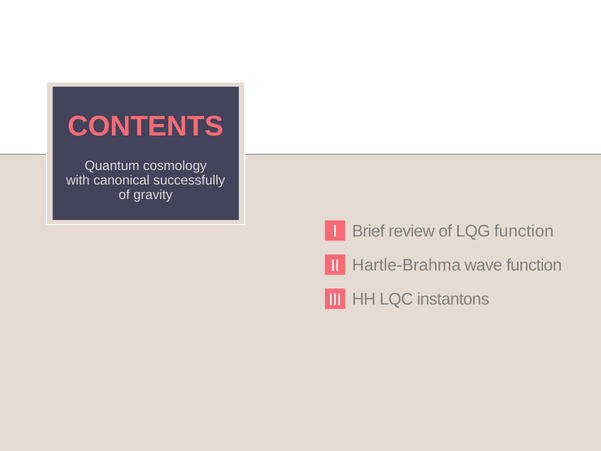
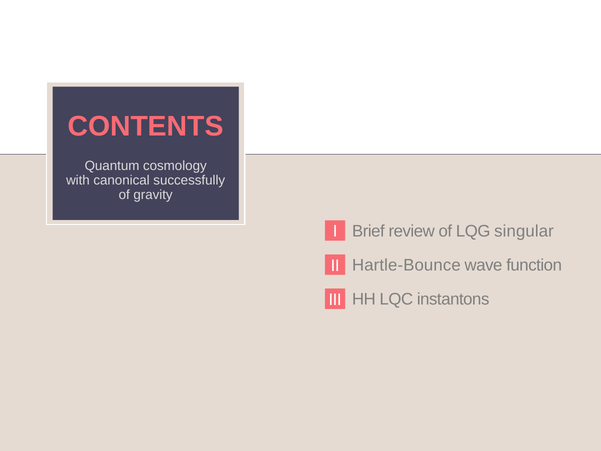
LQG function: function -> singular (524, 231)
Hartle-Brahma: Hartle-Brahma -> Hartle-Bounce (406, 265)
